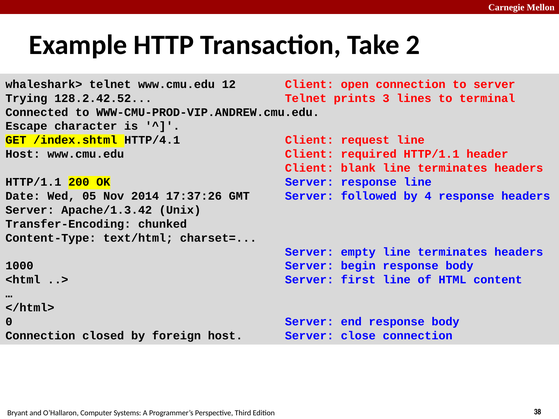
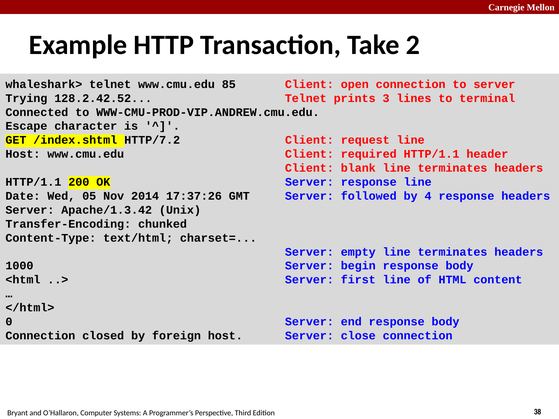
12: 12 -> 85 (229, 84)
HTTP/4.1: HTTP/4.1 -> HTTP/7.2 (152, 140)
